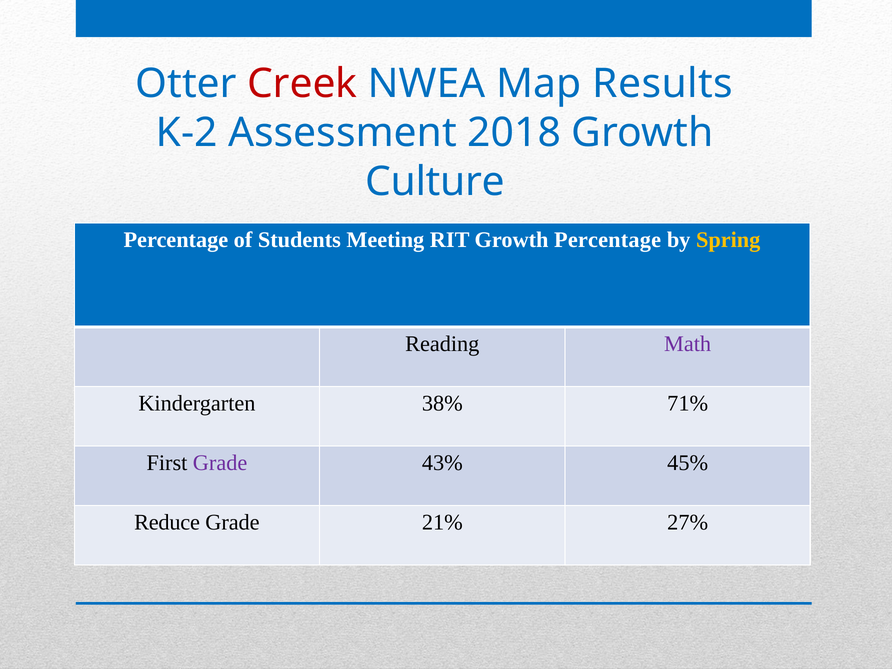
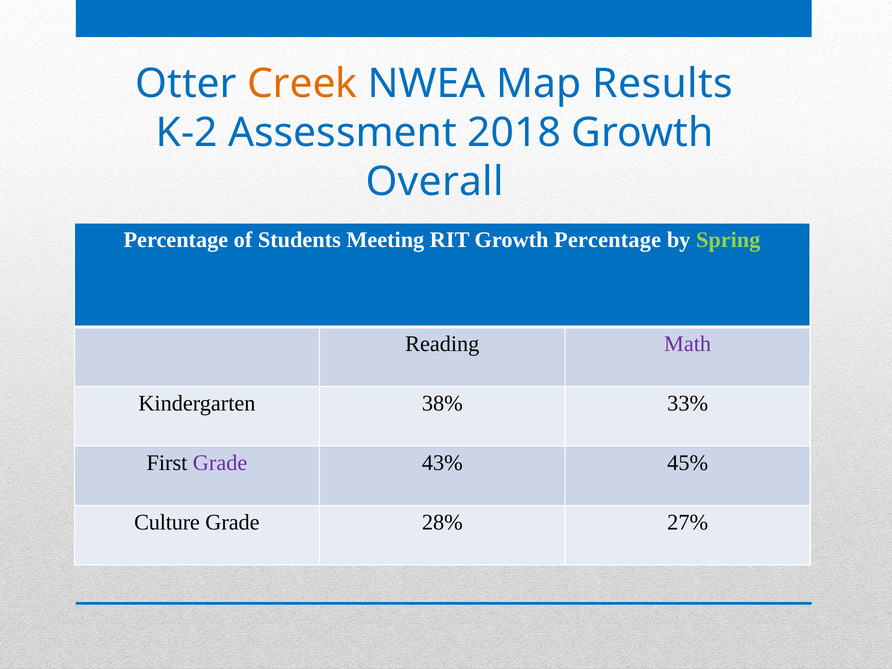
Creek colour: red -> orange (302, 84)
Culture: Culture -> Overall (435, 182)
Spring colour: yellow -> light green (728, 240)
71%: 71% -> 33% (688, 404)
Reduce: Reduce -> Culture (167, 522)
21%: 21% -> 28% (442, 522)
